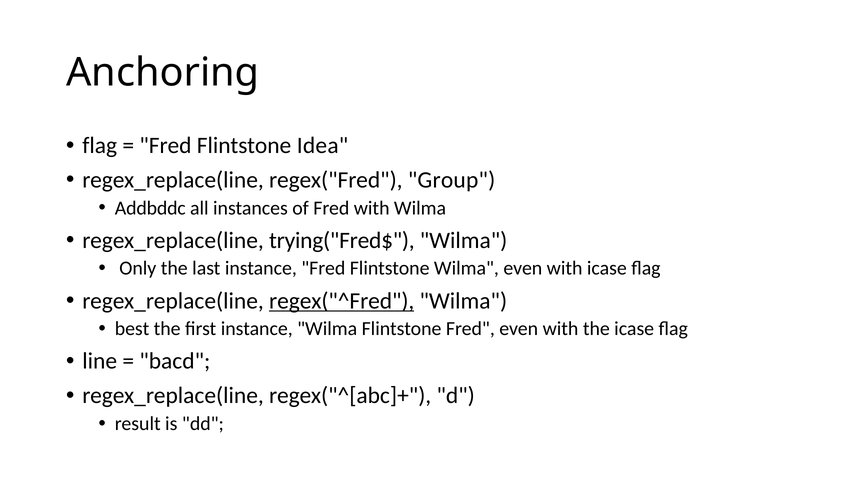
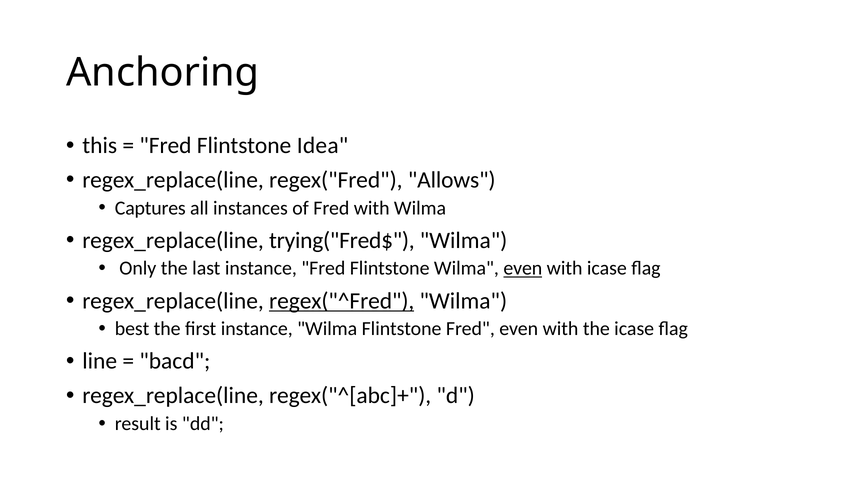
flag: flag -> this (100, 146)
Group: Group -> Allows (452, 180)
Addbddc: Addbddc -> Captures (150, 208)
even underline: none -> present (523, 268)
